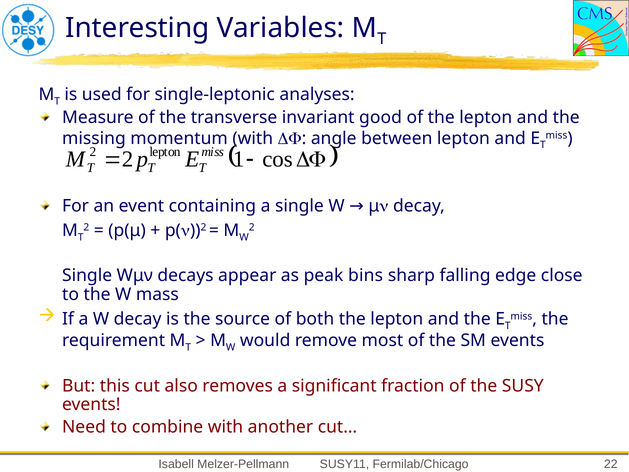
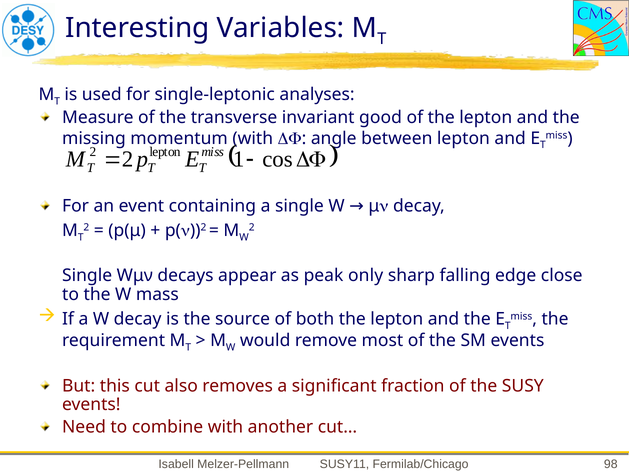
bins: bins -> only (366, 276)
22: 22 -> 98 (611, 464)
